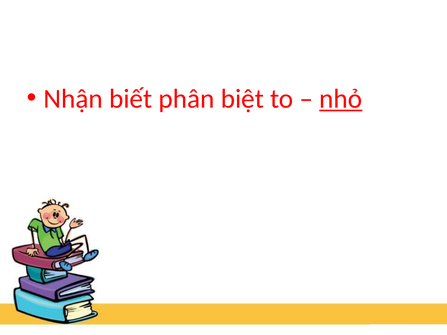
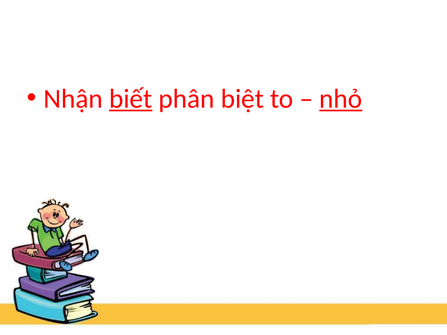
biết underline: none -> present (131, 99)
